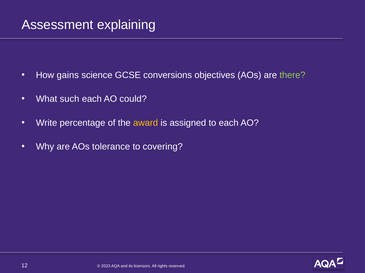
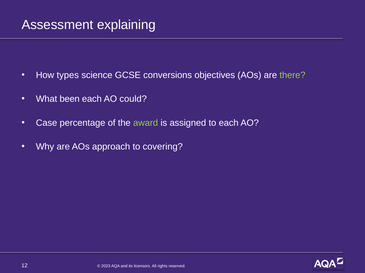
gains: gains -> types (68, 75)
such: such -> been (70, 99)
Write: Write -> Case (47, 123)
award colour: yellow -> light green (146, 123)
tolerance: tolerance -> approach (111, 147)
